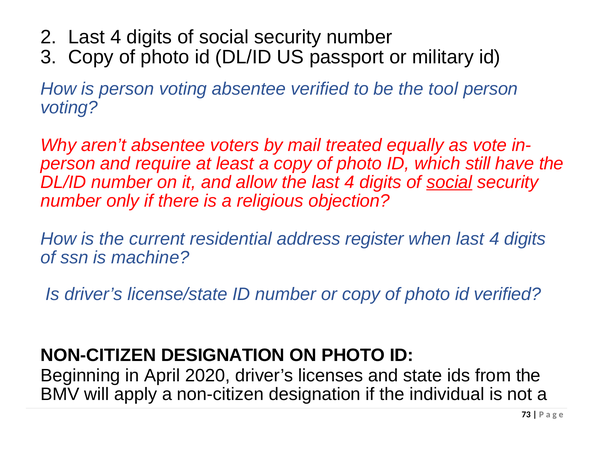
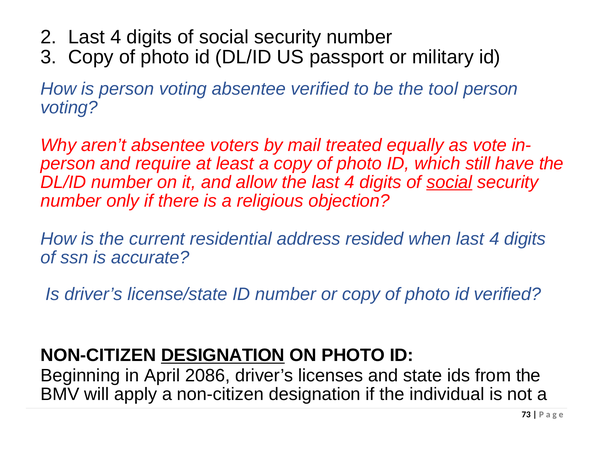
register: register -> resided (375, 239)
machine: machine -> accurate (150, 258)
DESIGNATION underline: none -> present (223, 356)
2020: 2020 -> 2086 (208, 376)
